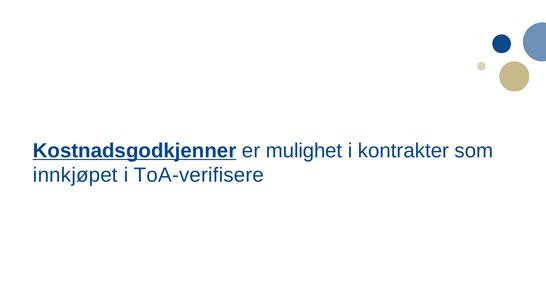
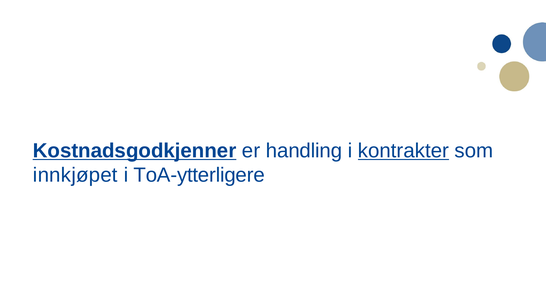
mulighet: mulighet -> handling (304, 151)
kontrakter underline: none -> present (403, 151)
ToA-verifisere: ToA-verifisere -> ToA-ytterligere (199, 175)
